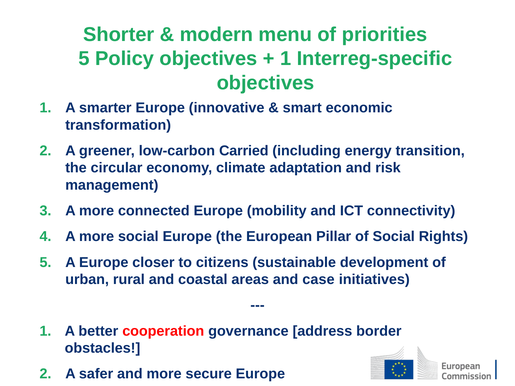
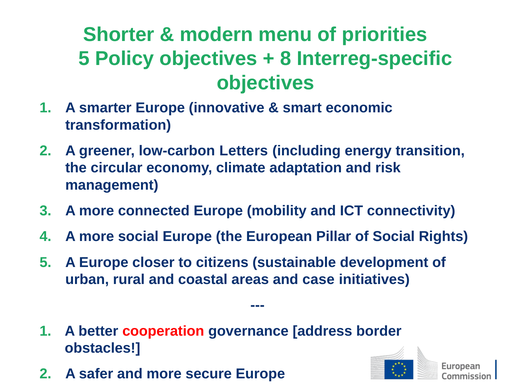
1: 1 -> 8 (286, 59)
Carried: Carried -> Letters (244, 151)
